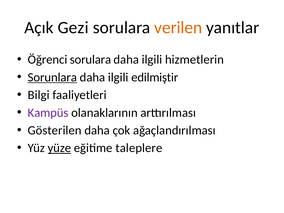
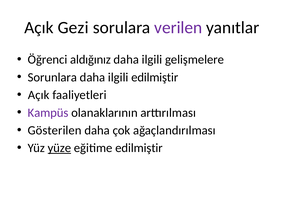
verilen colour: orange -> purple (178, 27)
Öğrenci sorulara: sorulara -> aldığınız (91, 60)
hizmetlerin: hizmetlerin -> gelişmelere (195, 60)
Sorunlara underline: present -> none (52, 77)
Bilgi: Bilgi -> Açık (39, 95)
eğitime taleplere: taleplere -> edilmiştir (139, 148)
